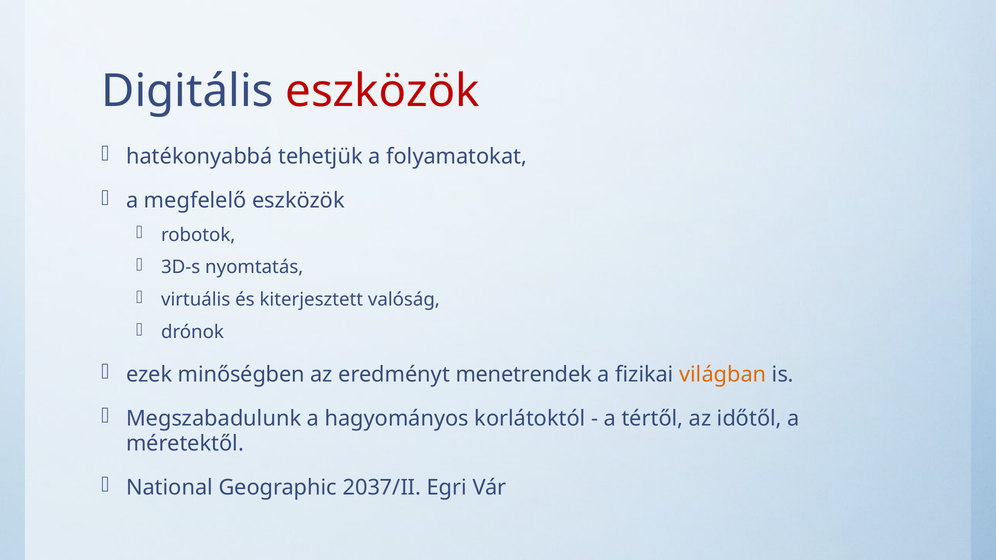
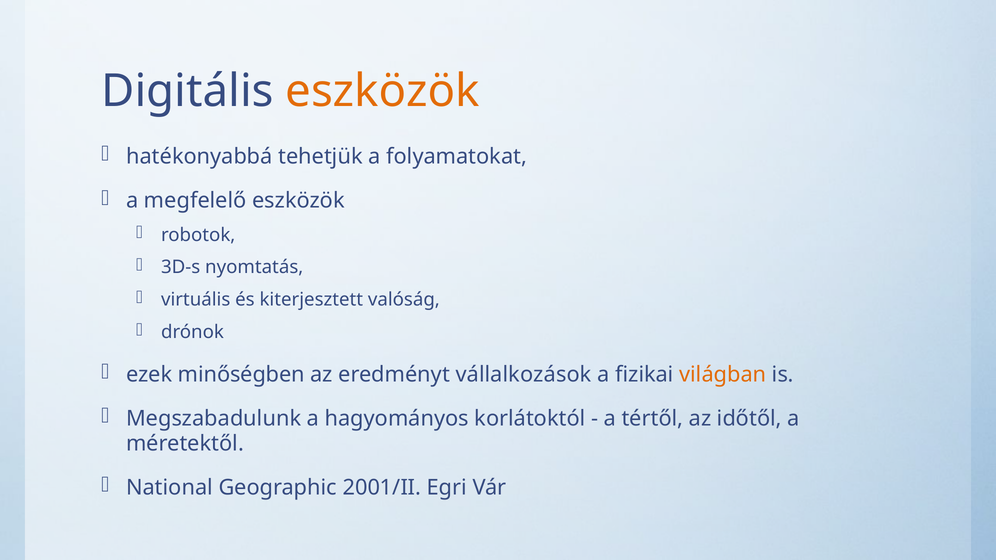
eszközök colour: red -> orange (383, 91)
menetrendek: menetrendek -> vállalkozások (524, 375)
2037/II: 2037/II -> 2001/II (382, 488)
